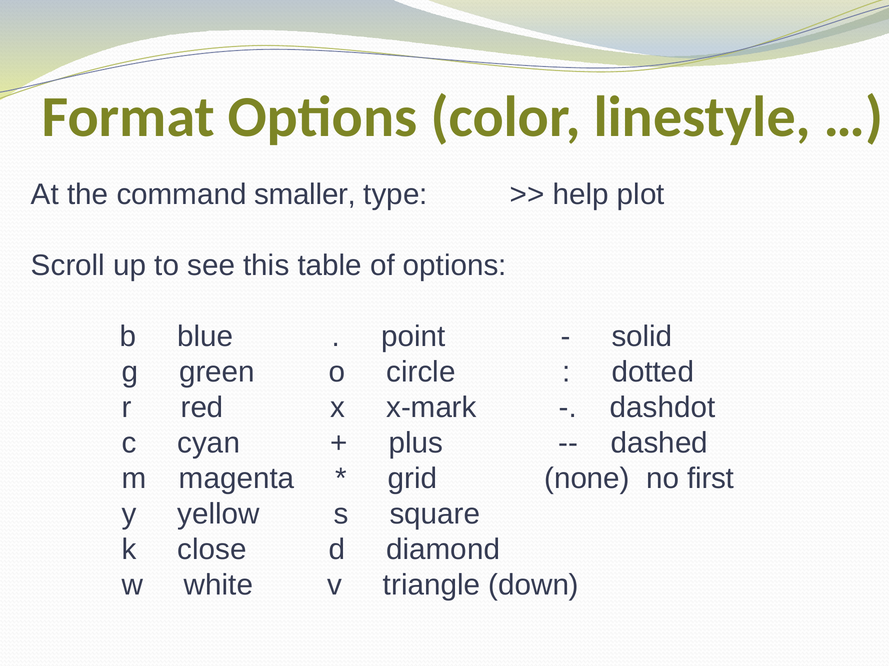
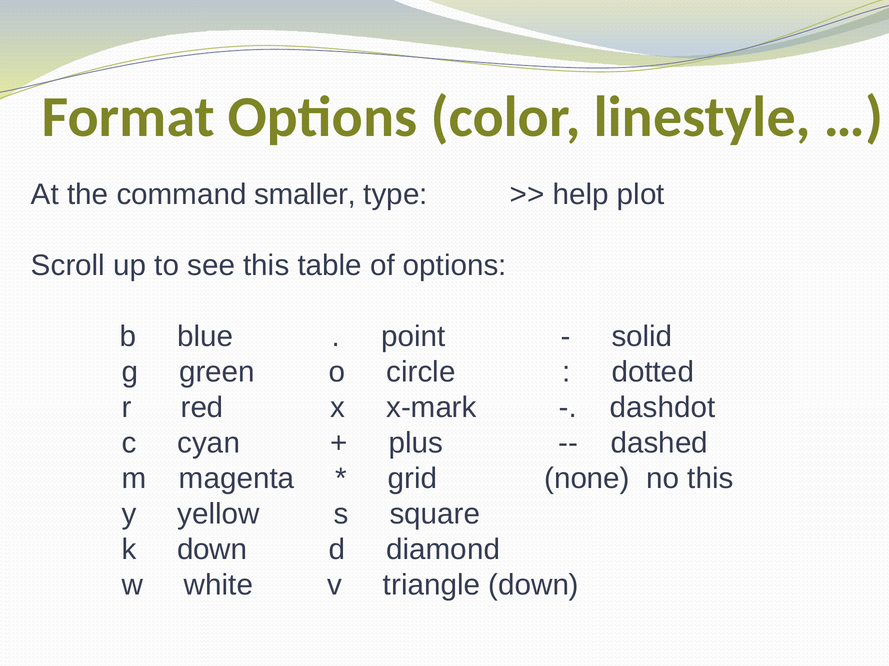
no first: first -> this (710, 479)
k close: close -> down (212, 550)
